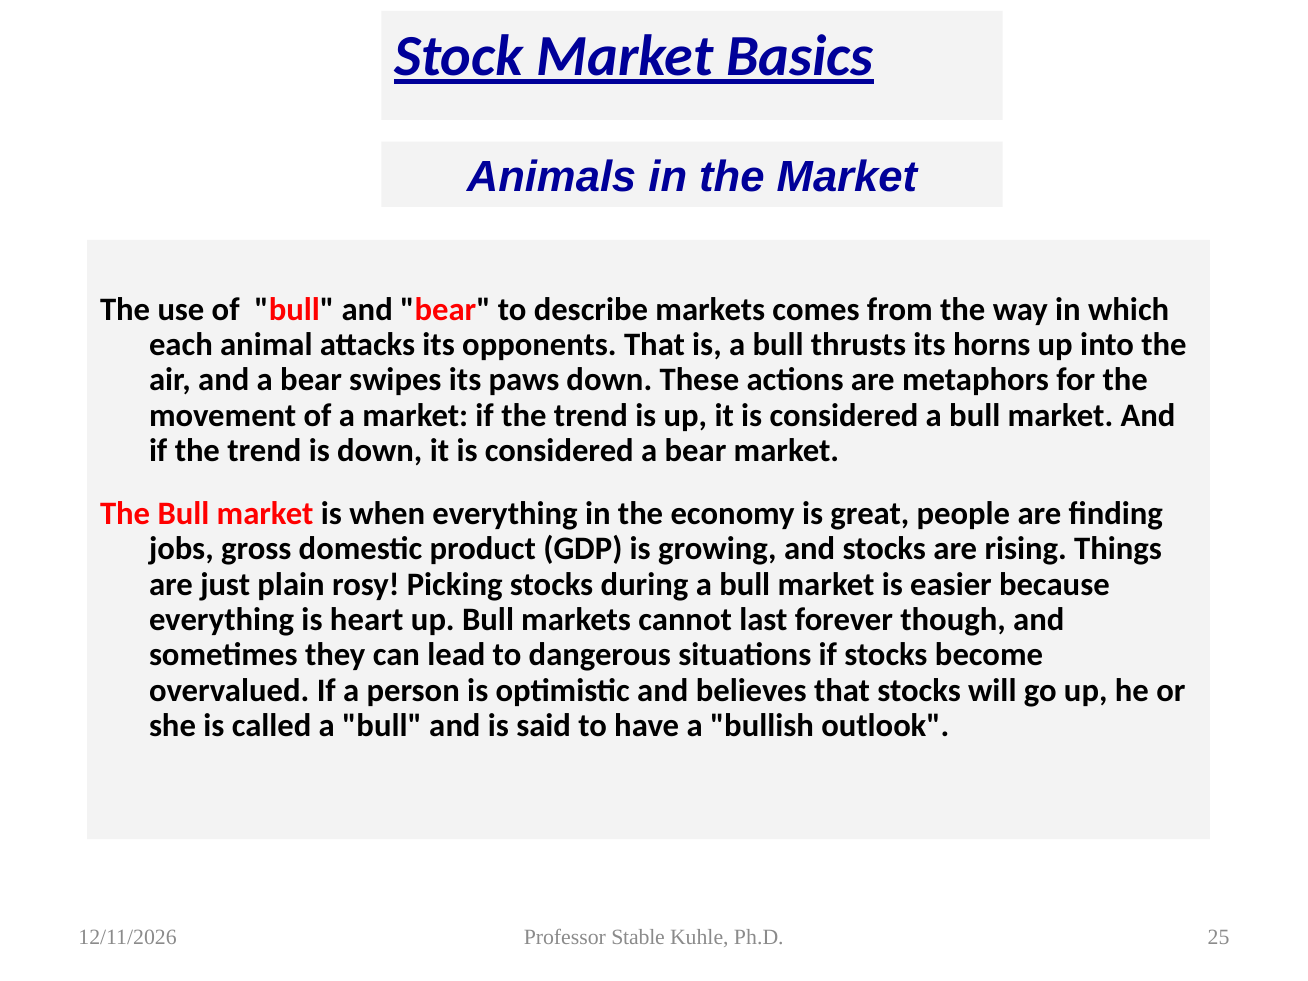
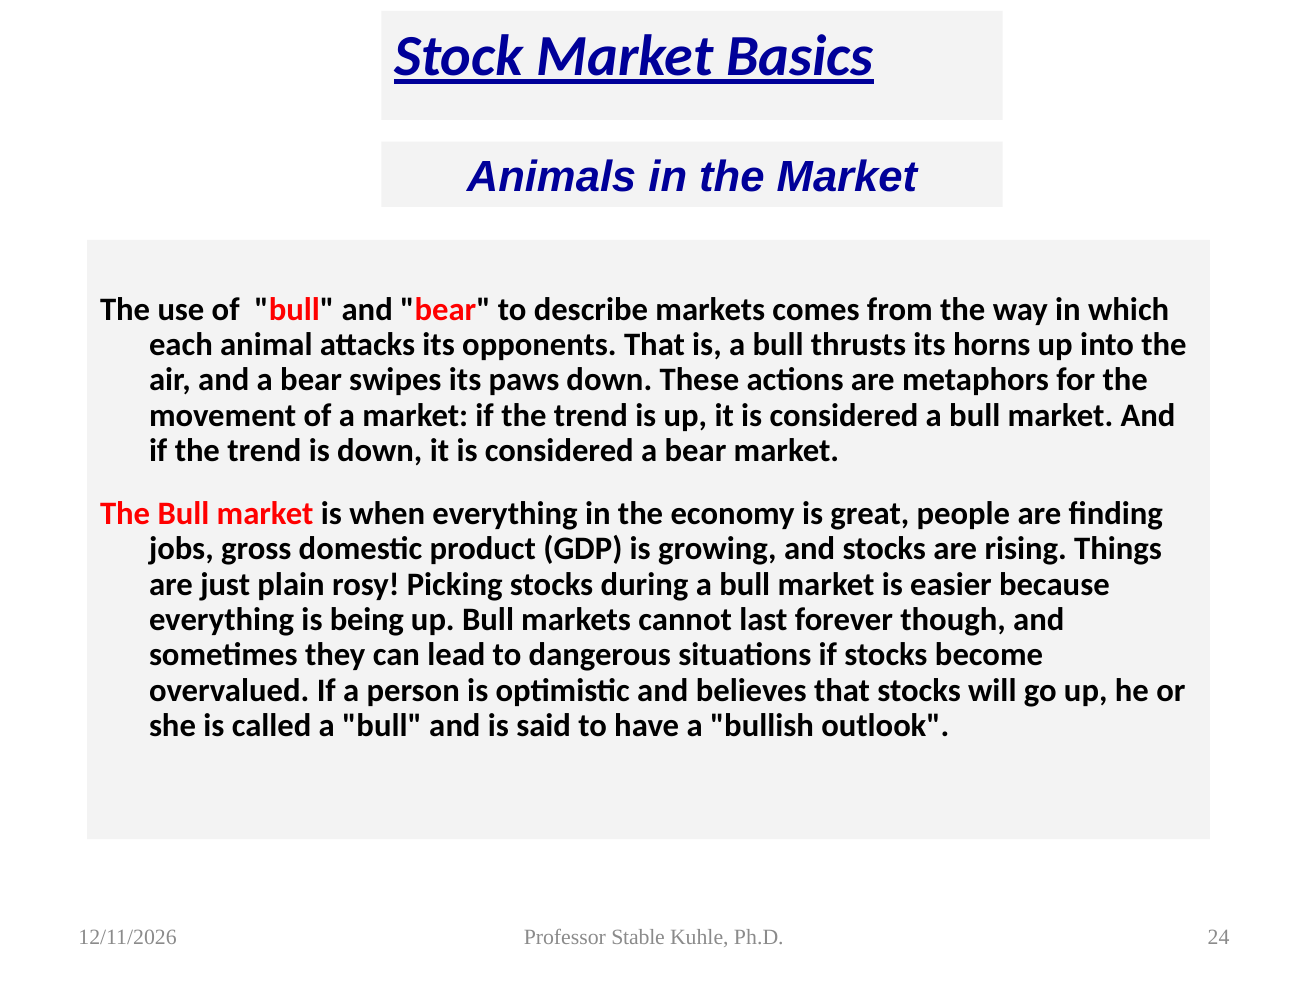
heart: heart -> being (367, 620)
25: 25 -> 24 (1219, 937)
